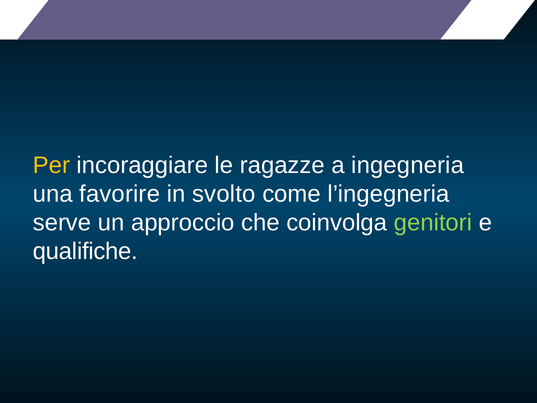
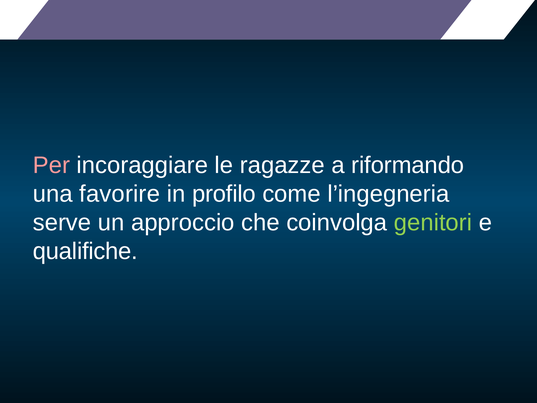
Per colour: yellow -> pink (51, 165)
ingegneria: ingegneria -> riformando (408, 165)
svolto: svolto -> profilo (224, 194)
